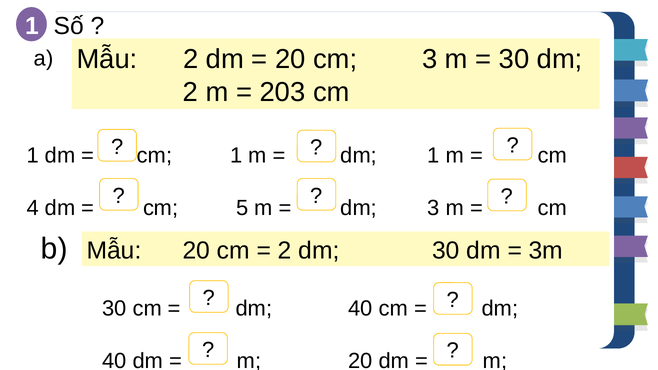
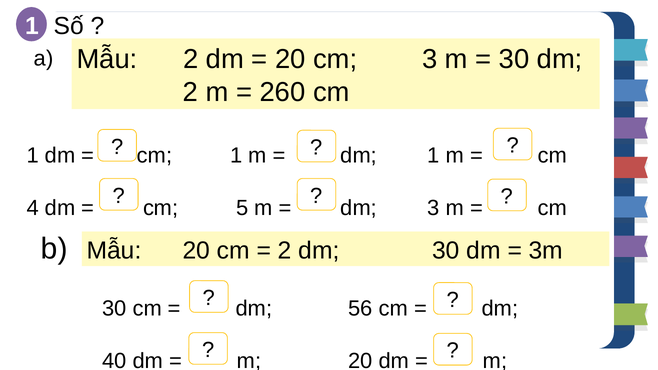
203: 203 -> 260 (283, 92)
40: 40 -> 56 (360, 309)
